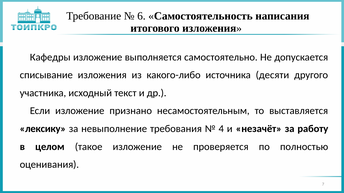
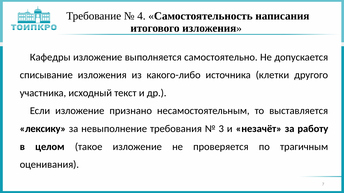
6: 6 -> 4 (141, 16)
десяти: десяти -> клетки (272, 75)
4: 4 -> 3 (221, 129)
полностью: полностью -> трагичным (304, 147)
